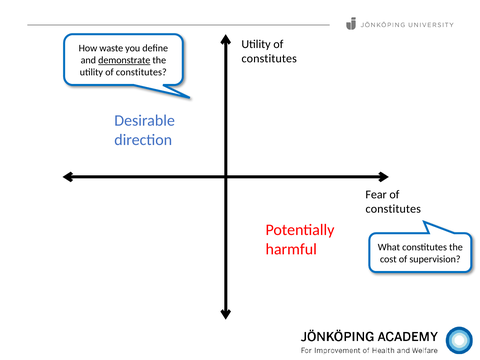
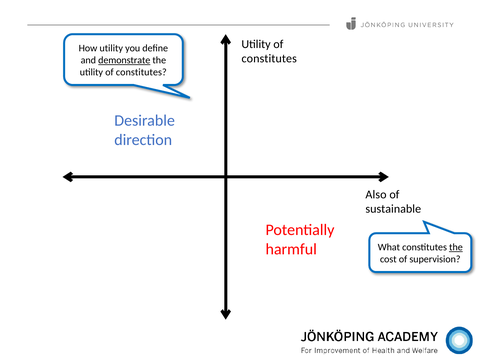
How waste: waste -> utility (111, 48)
Fear: Fear -> Also (376, 194)
constitutes: constitutes -> sustainable (393, 209)
the underline: none -> present (456, 247)
